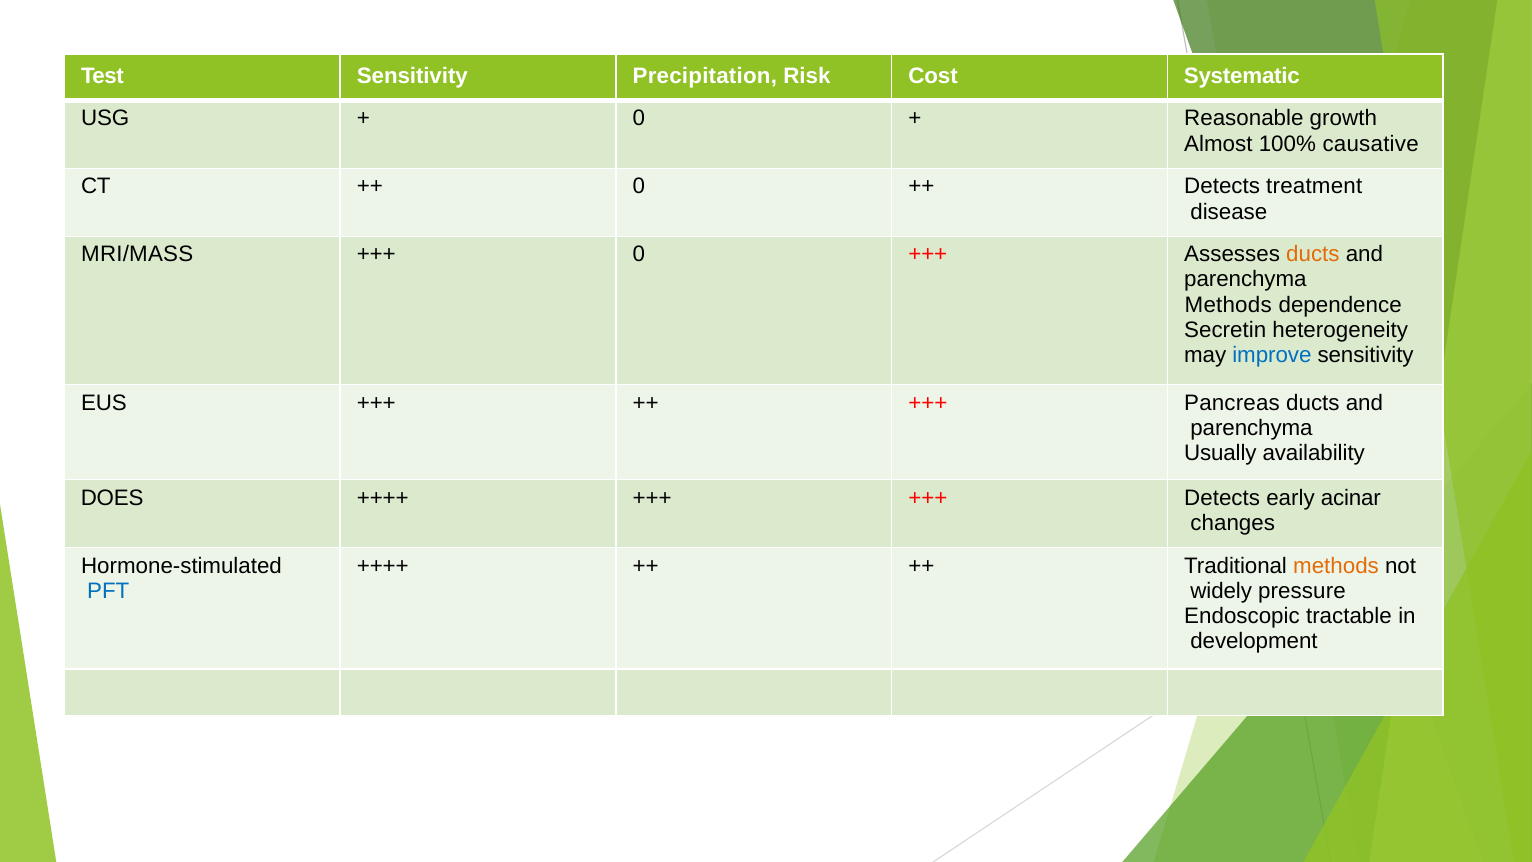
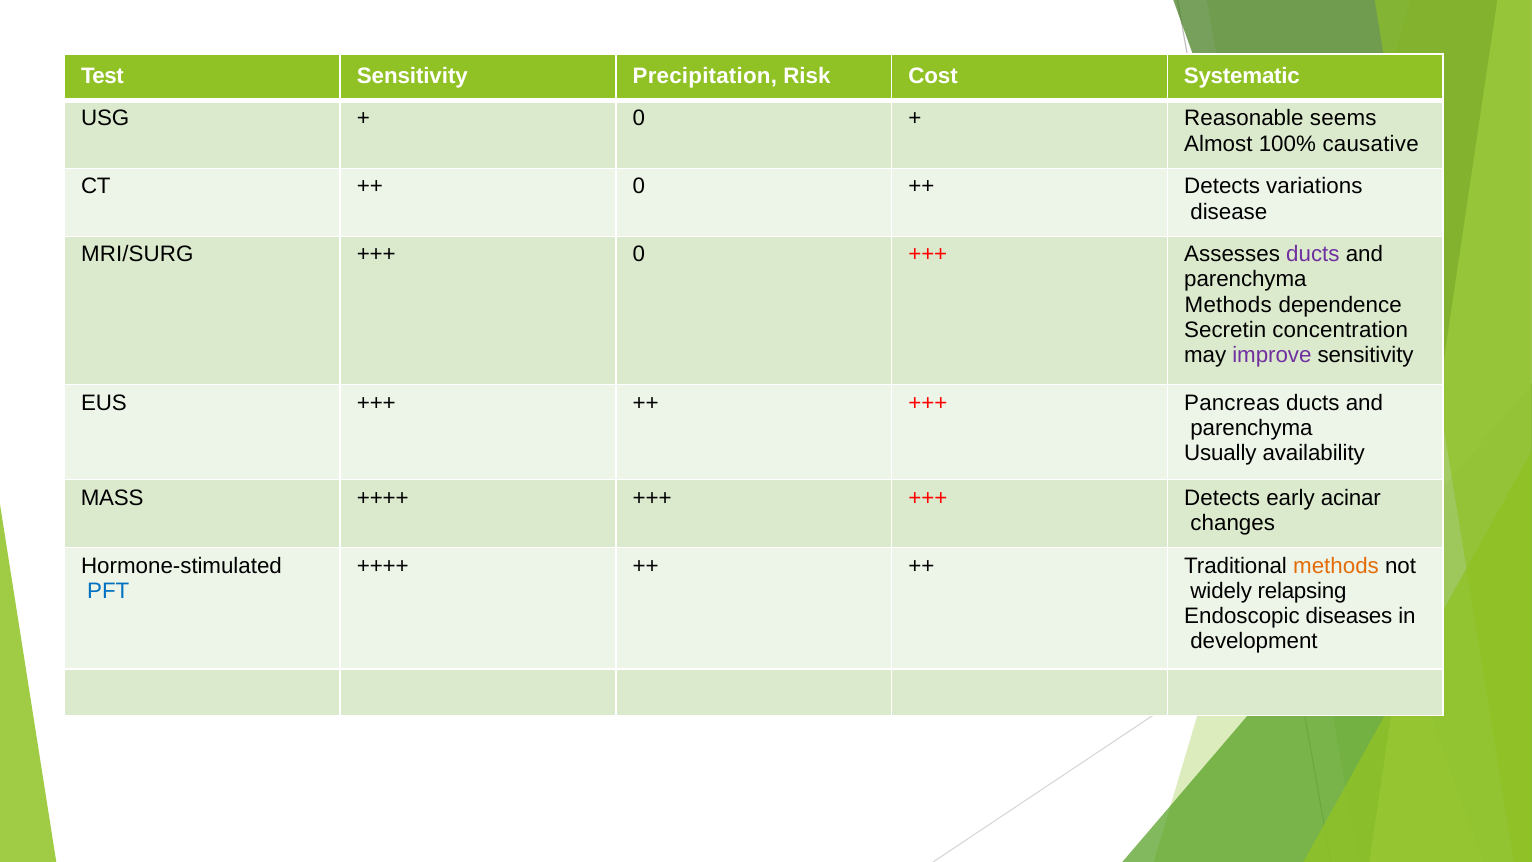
growth: growth -> seems (1343, 119)
treatment: treatment -> variations (1314, 187)
MRI/MASS: MRI/MASS -> MRI/SURG (137, 254)
ducts colour: orange -> purple (1313, 254)
heterogeneity: heterogeneity -> concentration (1340, 330)
improve colour: blue -> purple (1272, 355)
DOES: DOES -> MASS (112, 498)
pressure: pressure -> relapsing (1302, 591)
tractable: tractable -> diseases (1349, 616)
